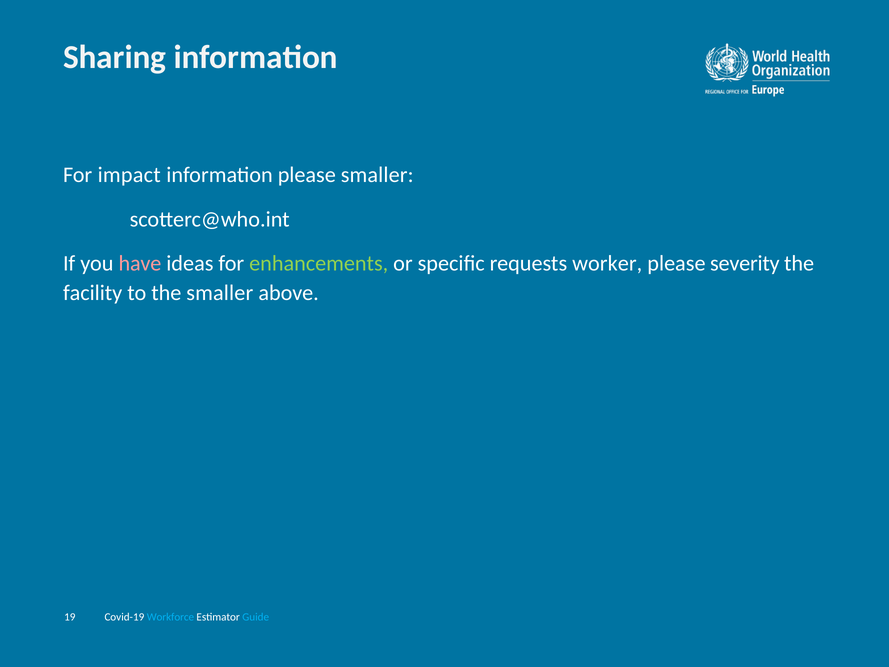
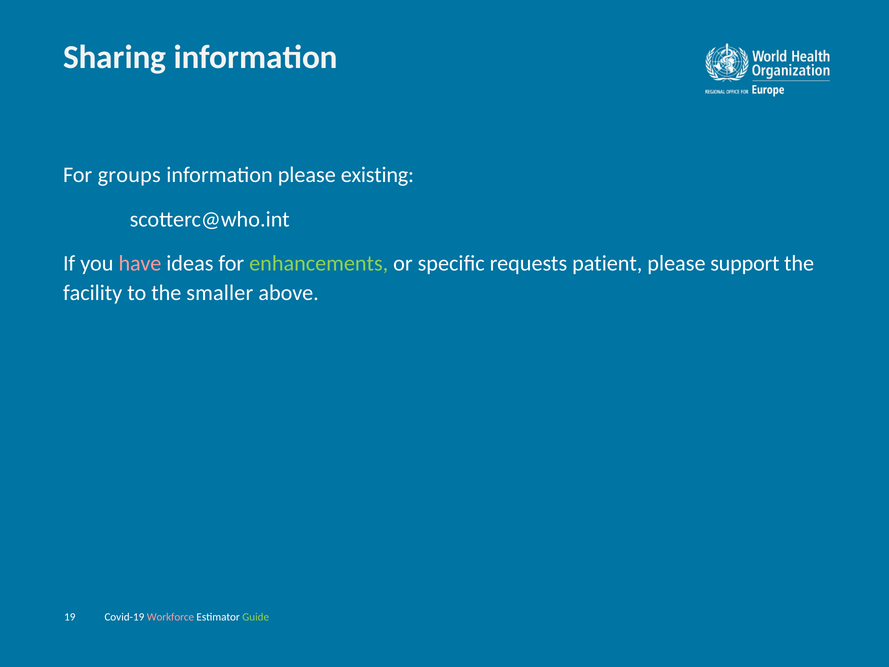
impact: impact -> groups (129, 175)
please smaller: smaller -> existing (377, 175)
worker: worker -> patient (607, 263)
severity: severity -> support (745, 263)
Workforce colour: light blue -> pink (170, 617)
Guide colour: light blue -> light green (256, 617)
